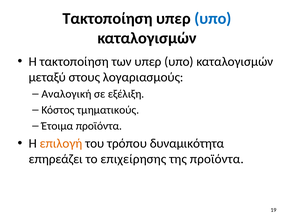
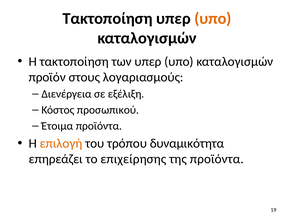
υπο colour: blue -> orange (213, 19)
μεταξύ: μεταξύ -> προϊόν (47, 77)
Αναλογική: Αναλογική -> Διενέργεια (67, 94)
τμηματικούς: τμηματικούς -> προσωπικού (108, 110)
